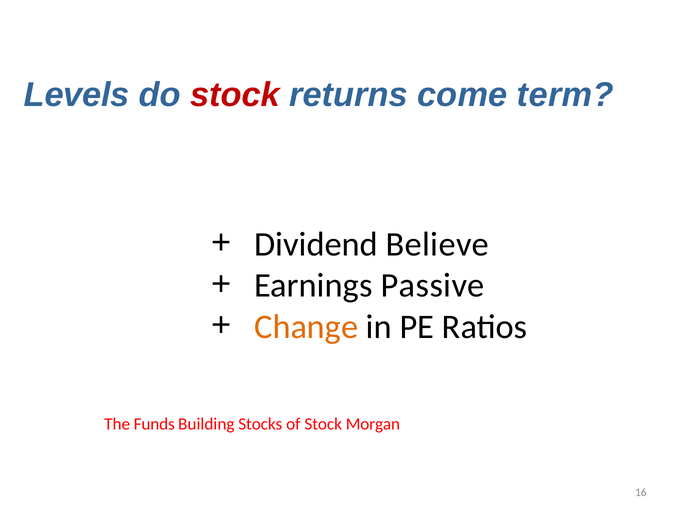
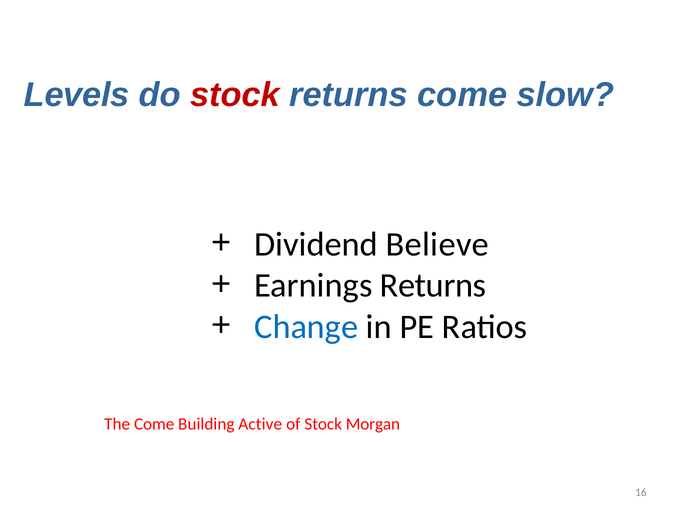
term: term -> slow (565, 95)
Earnings Passive: Passive -> Returns (433, 286)
Change colour: orange -> blue (306, 327)
The Funds: Funds -> Come (154, 424)
Stocks: Stocks -> Active (260, 424)
